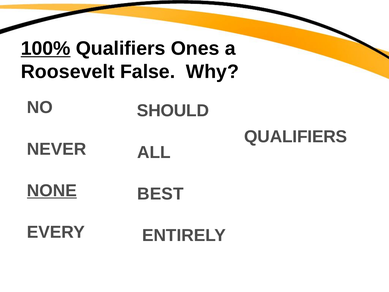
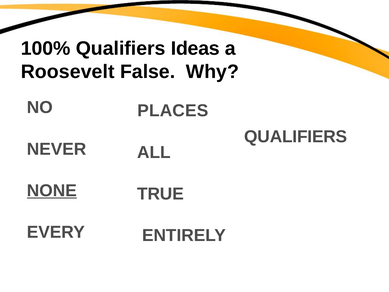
100% underline: present -> none (46, 48)
Ones: Ones -> Ideas (195, 48)
SHOULD: SHOULD -> PLACES (173, 111)
BEST: BEST -> TRUE (161, 194)
